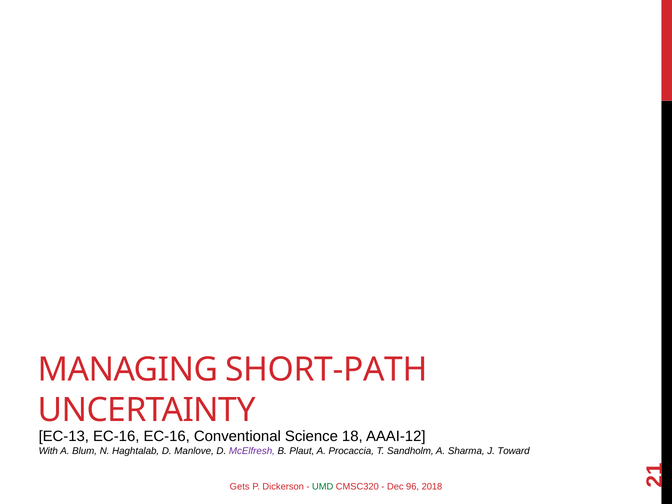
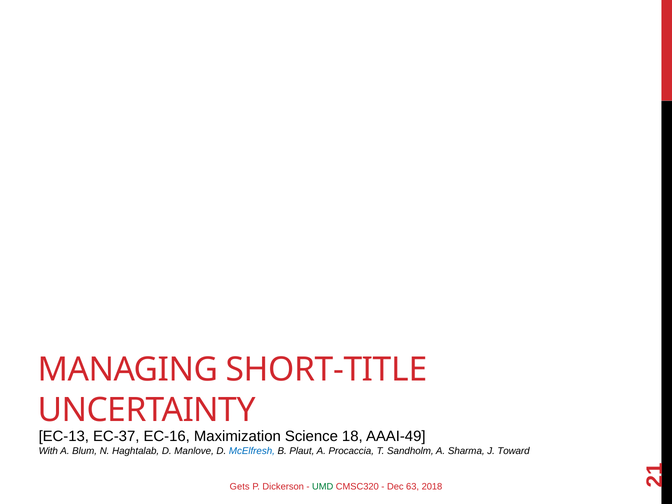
SHORT-PATH: SHORT-PATH -> SHORT-TITLE (326, 370)
EC-13 EC-16: EC-16 -> EC-37 (116, 437)
Conventional: Conventional -> Maximization (237, 437)
AAAI-12: AAAI-12 -> AAAI-49 (396, 437)
McElfresh colour: purple -> blue (252, 451)
96: 96 -> 63 (413, 487)
